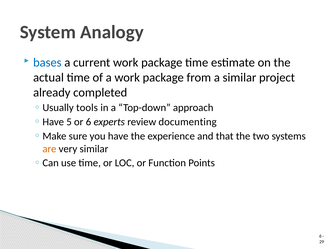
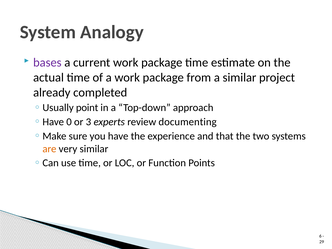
bases colour: blue -> purple (47, 63)
tools: tools -> point (87, 108)
5: 5 -> 0 (69, 122)
or 6: 6 -> 3 (88, 122)
